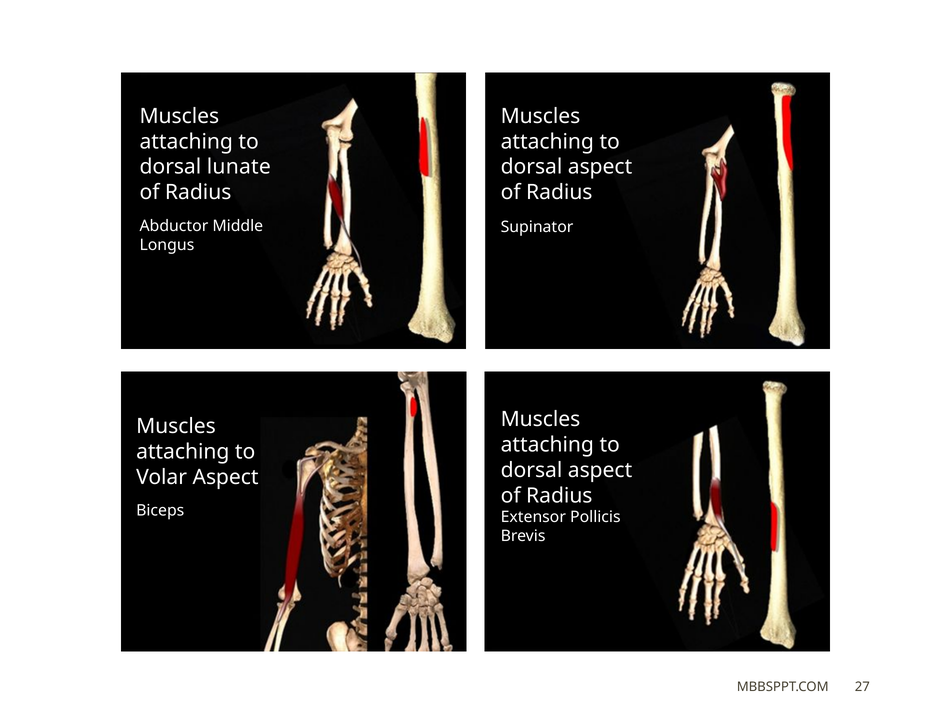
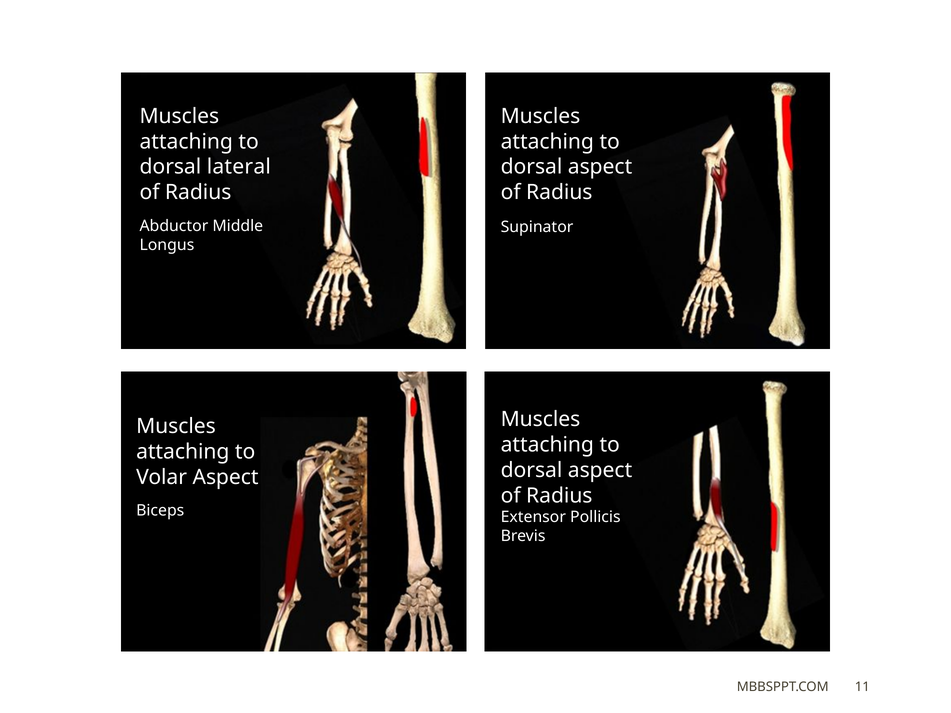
lunate: lunate -> lateral (239, 167)
27: 27 -> 11 (862, 687)
